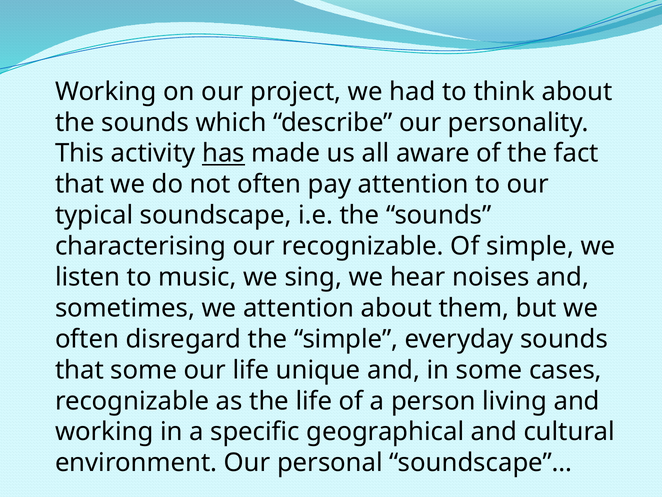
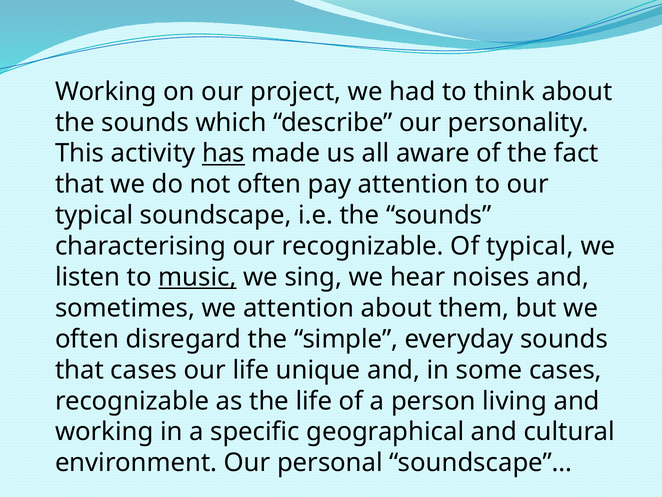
Of simple: simple -> typical (530, 246)
music underline: none -> present (197, 277)
that some: some -> cases (144, 370)
